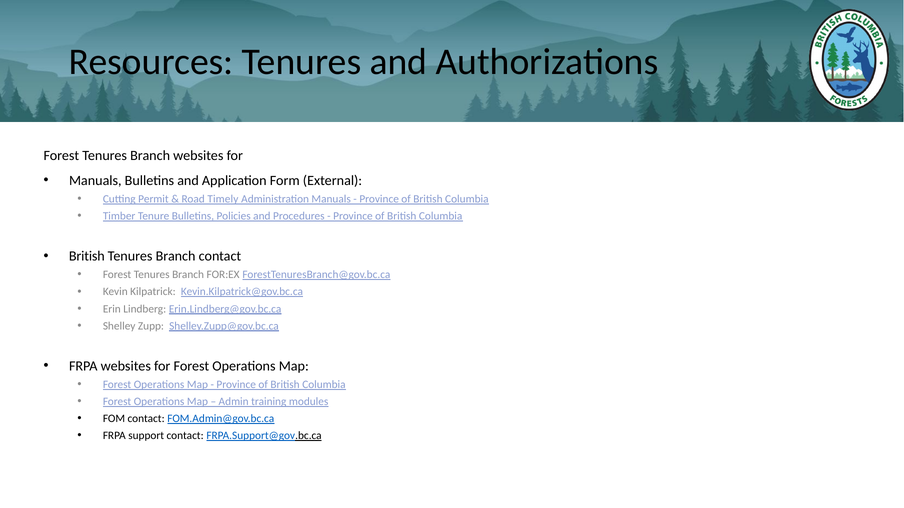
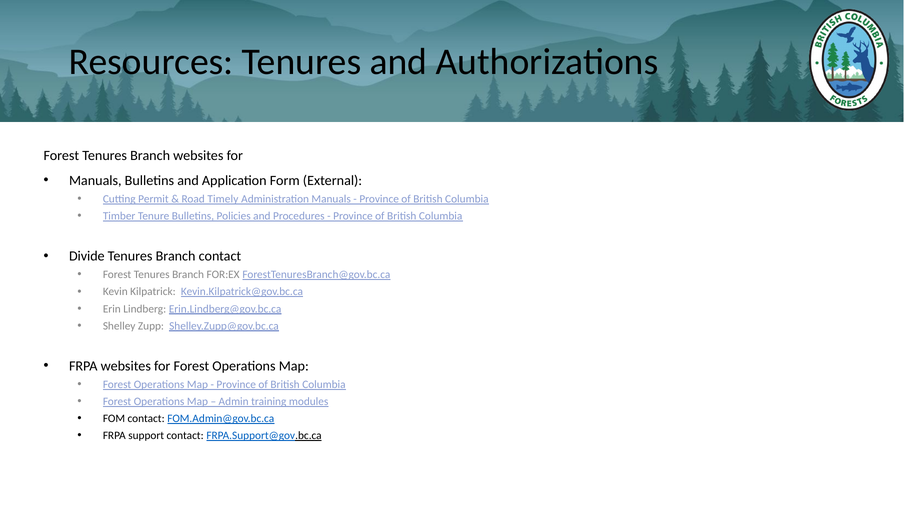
British: British -> Divide (87, 256)
